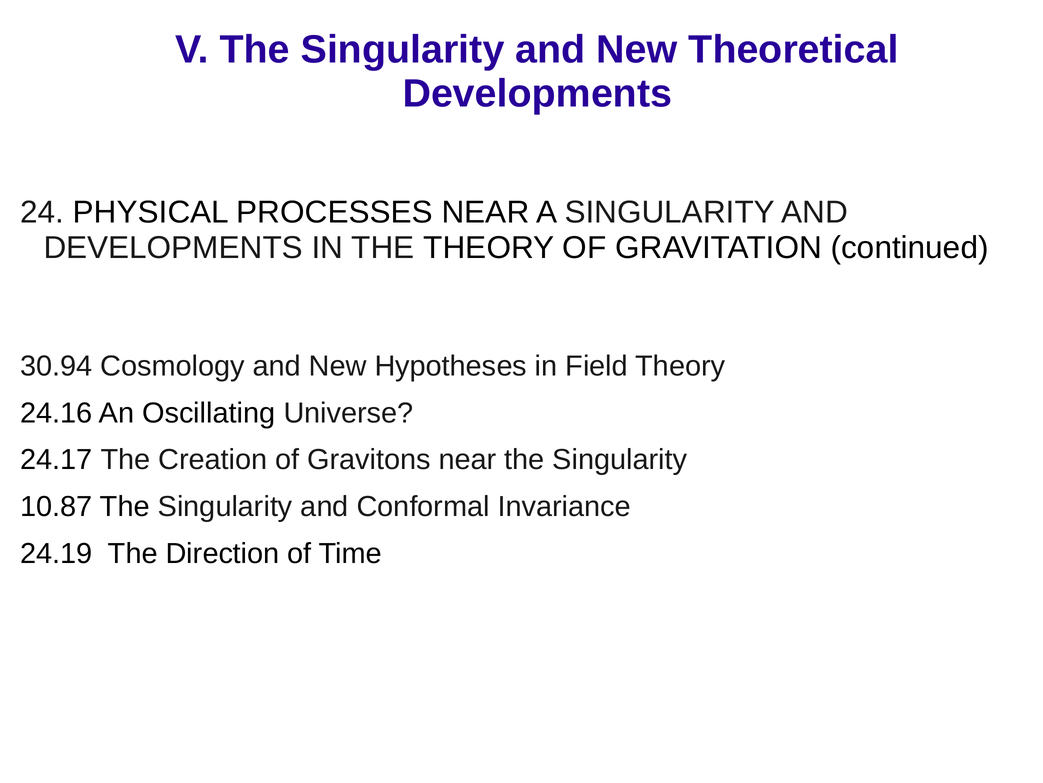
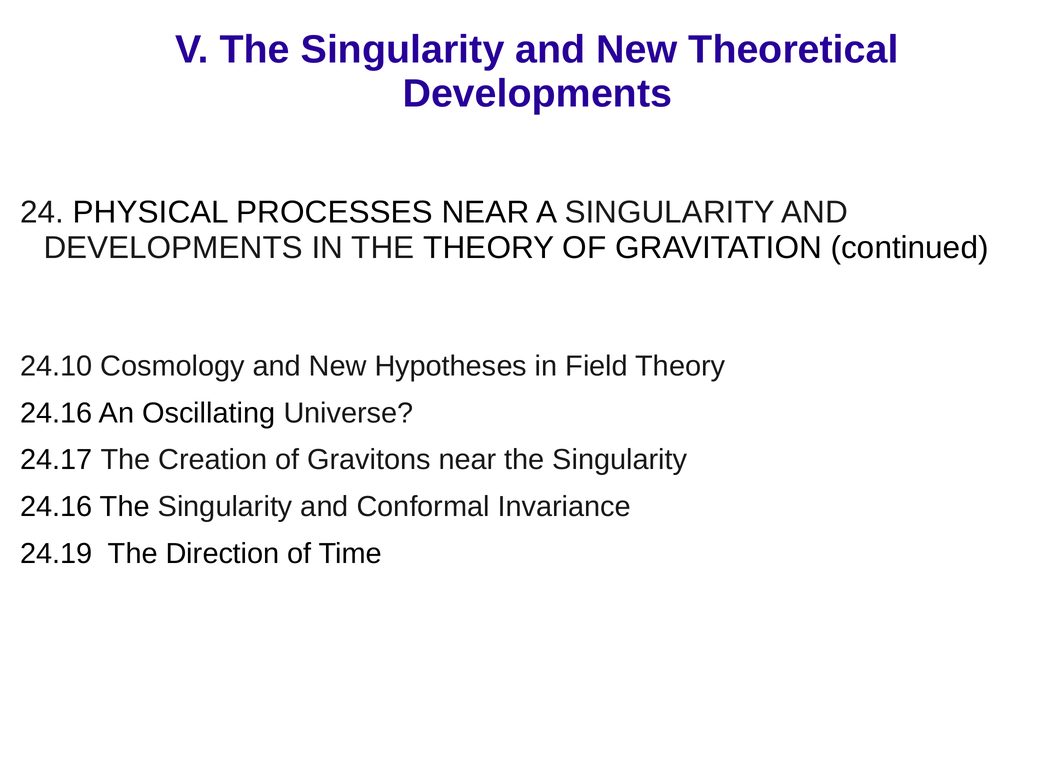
30.94: 30.94 -> 24.10 (56, 366)
10.87: 10.87 -> 24.16 (56, 506)
